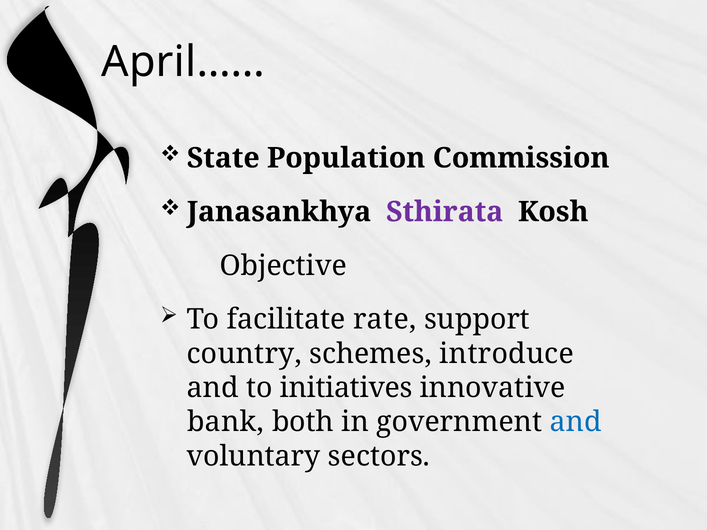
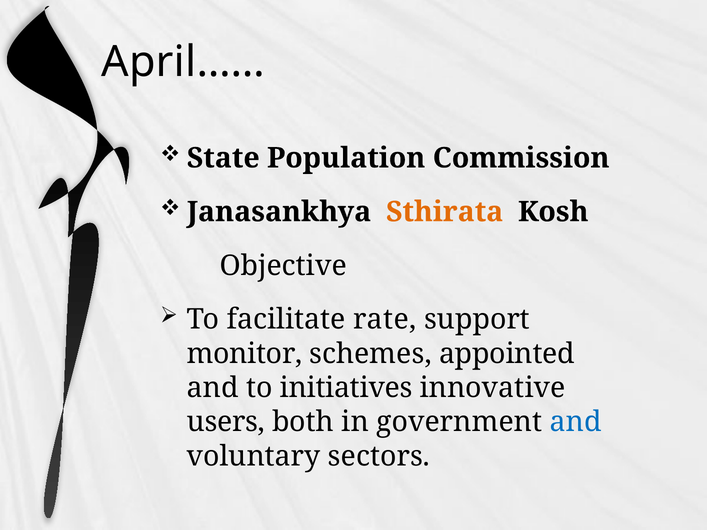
Sthirata colour: purple -> orange (445, 212)
country: country -> monitor (244, 354)
introduce: introduce -> appointed (507, 354)
bank: bank -> users (226, 422)
